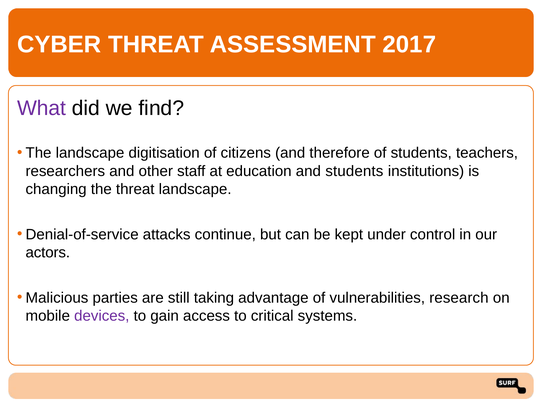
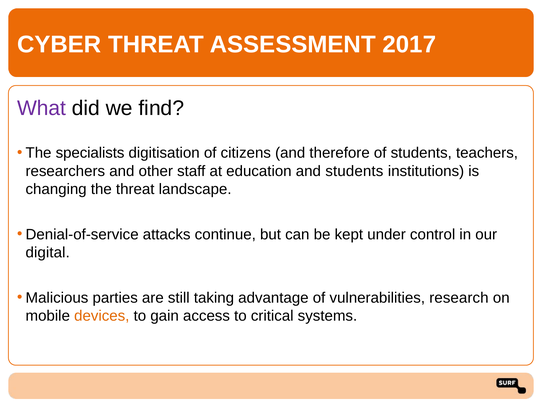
The landscape: landscape -> specialists (90, 153)
actors: actors -> digital (48, 252)
devices colour: purple -> orange (102, 315)
